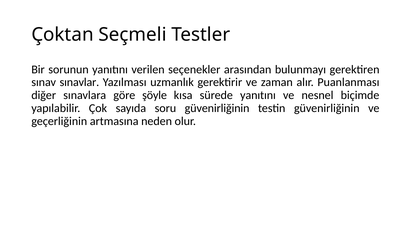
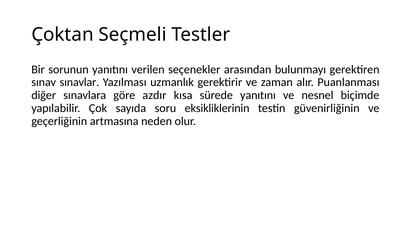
şöyle: şöyle -> azdır (154, 95)
soru güvenirliğinin: güvenirliğinin -> eksikliklerinin (217, 108)
